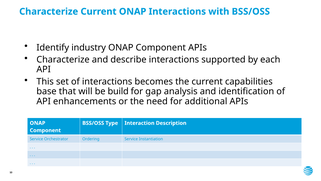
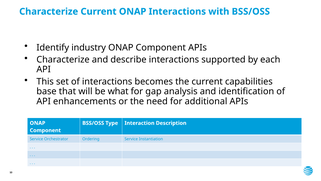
build: build -> what (118, 91)
